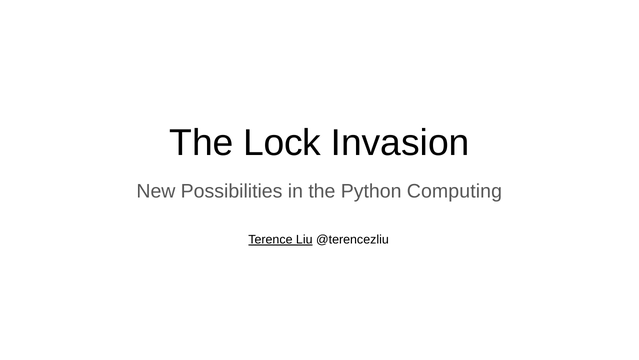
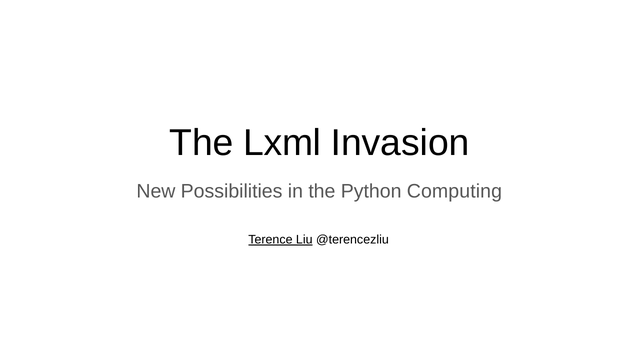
Lock: Lock -> Lxml (282, 143)
